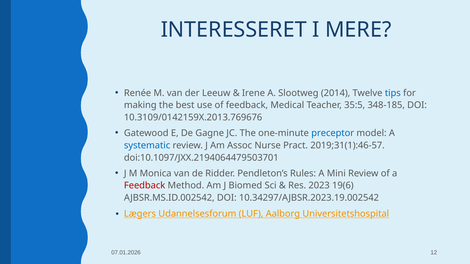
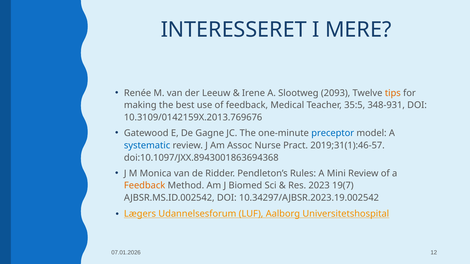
2014: 2014 -> 2093 (336, 93)
tips colour: blue -> orange (393, 93)
348-185: 348-185 -> 348-931 (386, 105)
doi:10.1097/JXX.2194064479503701: doi:10.1097/JXX.2194064479503701 -> doi:10.1097/JXX.8943001863694368 (201, 158)
Feedback colour: red -> orange (145, 186)
19(6: 19(6 -> 19(7 (343, 186)
